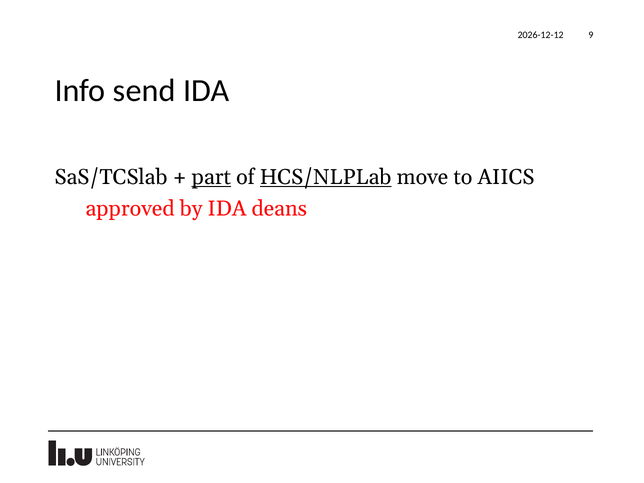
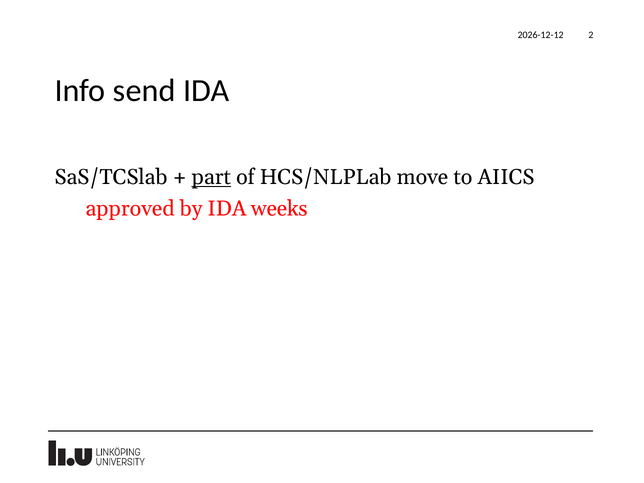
9: 9 -> 2 (591, 35)
HCS/NLPLab underline: present -> none (326, 177)
deans: deans -> weeks (279, 209)
